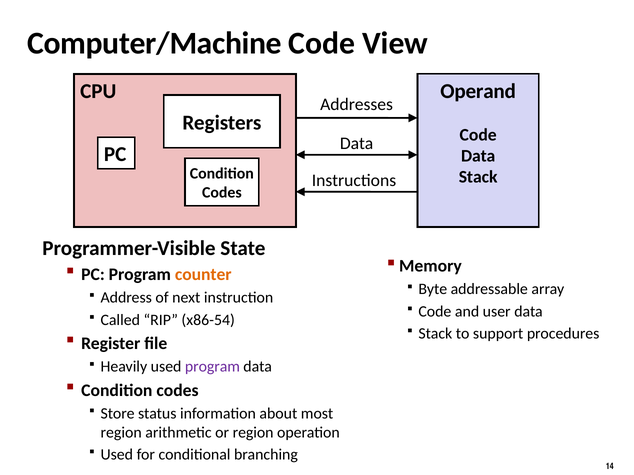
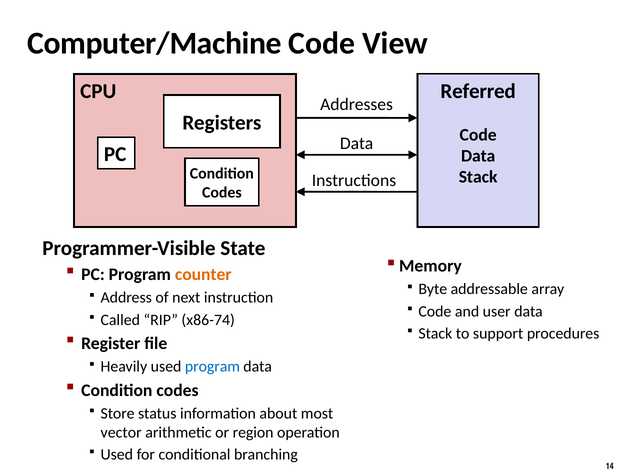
Operand: Operand -> Referred (478, 91)
x86-54: x86-54 -> x86-74 (208, 320)
program colour: purple -> blue (212, 367)
region: region -> vector (121, 433)
